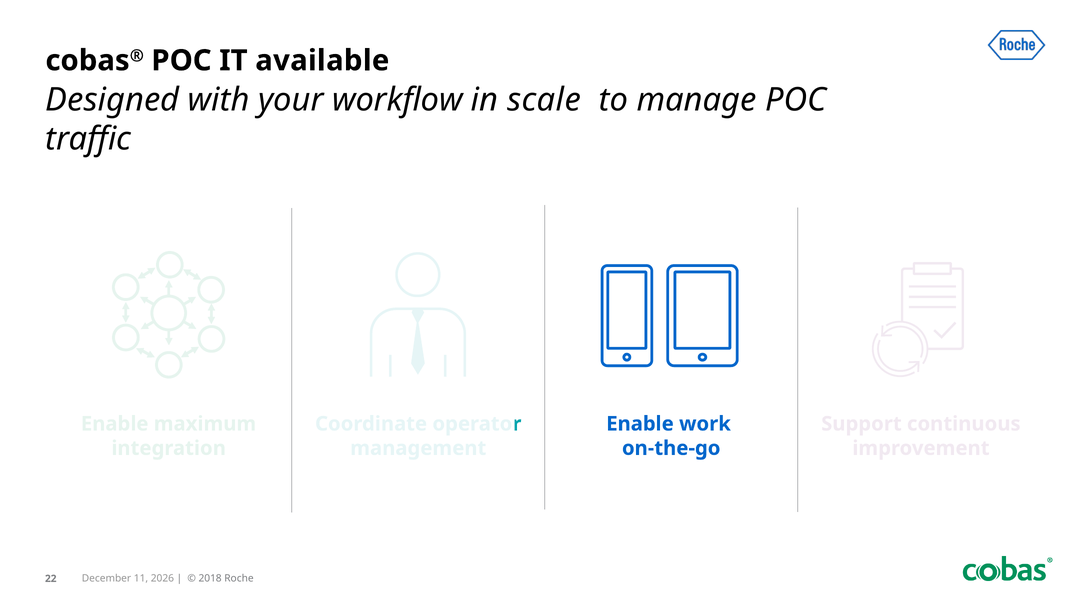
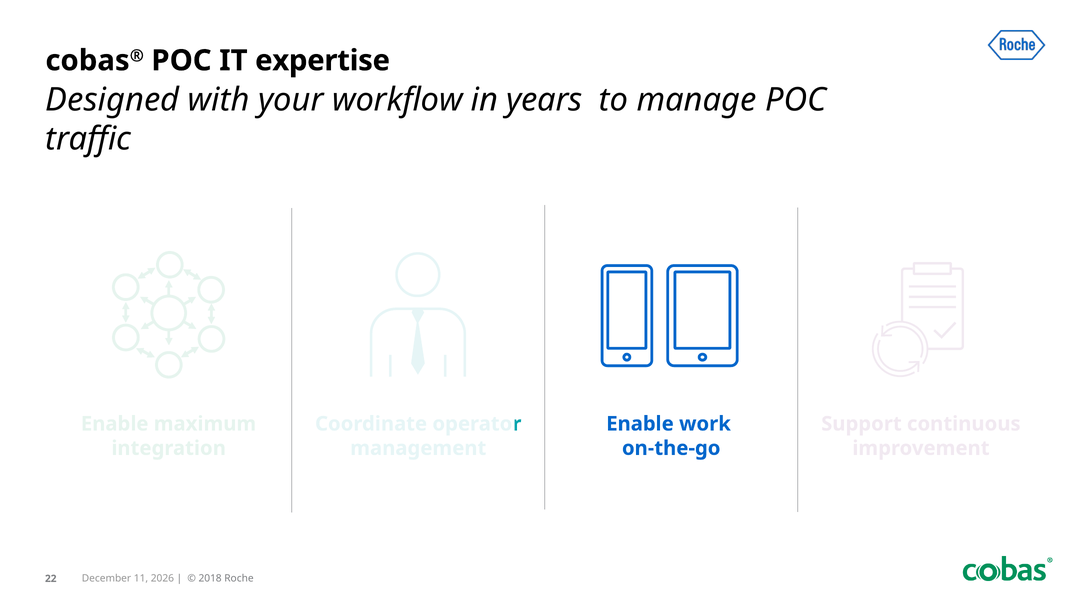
available: available -> expertise (323, 61)
scale: scale -> years (544, 100)
